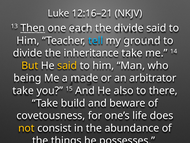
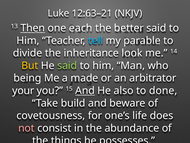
12:16–21: 12:16–21 -> 12:63–21 (92, 13)
the divide: divide -> better (129, 28)
ground: ground -> parable (142, 40)
inheritance take: take -> look (132, 53)
said colour: yellow -> light green (67, 65)
take: take -> your (23, 90)
And underline: none -> present (85, 90)
there: there -> done (163, 90)
not colour: yellow -> pink (26, 128)
